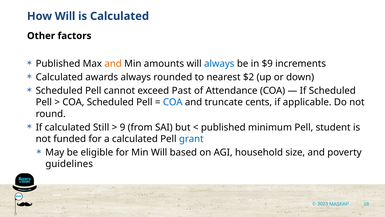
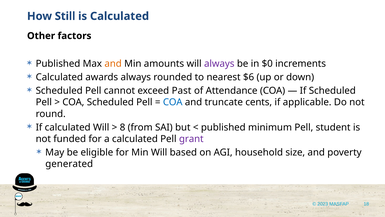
How Will: Will -> Still (65, 16)
always colour: blue -> purple (219, 64)
$9: $9 -> $0 (267, 64)
$2: $2 -> $6 (249, 77)
calculated Still: Still -> Will (101, 127)
9: 9 -> 8 (123, 127)
grant colour: blue -> purple (191, 139)
guidelines: guidelines -> generated (69, 164)
